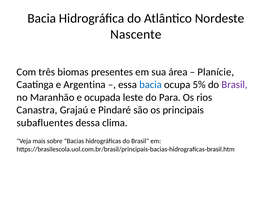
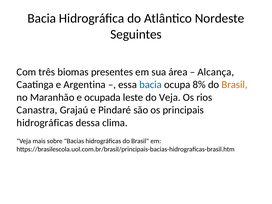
Nascente: Nascente -> Seguintes (136, 34)
Planície: Planície -> Alcança (216, 72)
5%: 5% -> 8% (199, 85)
Brasil colour: purple -> orange (234, 85)
do Para: Para -> Veja (170, 97)
subafluentes: subafluentes -> hidrográficas (45, 123)
